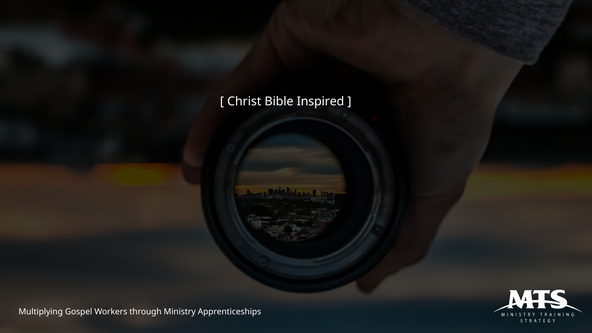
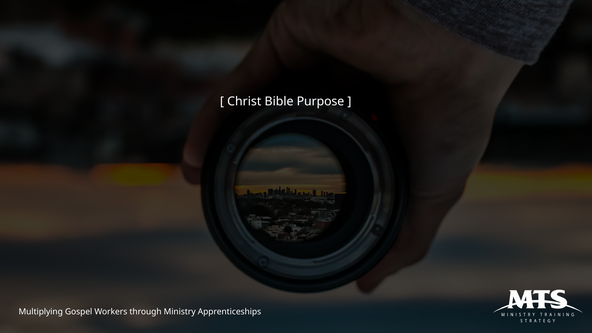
Inspired: Inspired -> Purpose (320, 102)
